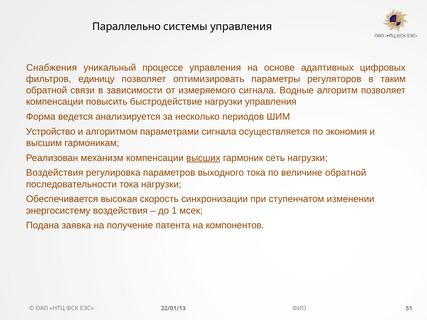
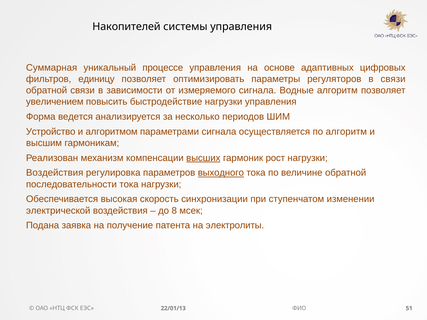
Параллельно: Параллельно -> Накопителей (126, 27)
Снабжения: Снабжения -> Суммарная (52, 68)
в таким: таким -> связи (393, 79)
компенсации: компенсации -> увеличением (55, 102)
по экономия: экономия -> алгоритм (346, 132)
сеть: сеть -> рост (275, 158)
выходного underline: none -> present (221, 173)
энергосистему: энергосистему -> электрической (58, 211)
1: 1 -> 8 (174, 211)
компонентов: компонентов -> электролиты (235, 226)
